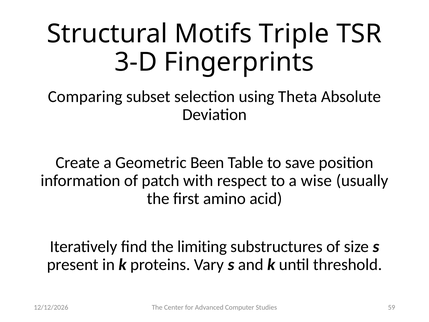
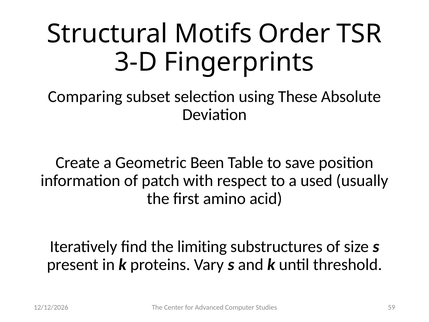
Triple: Triple -> Order (294, 34)
Theta: Theta -> These (298, 97)
wise: wise -> used (316, 181)
